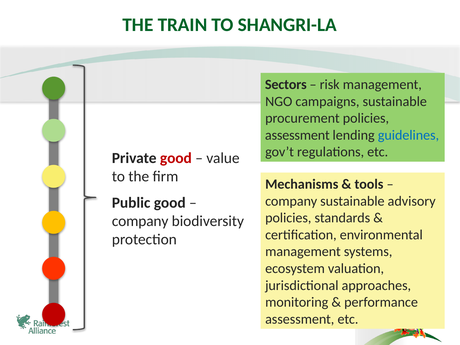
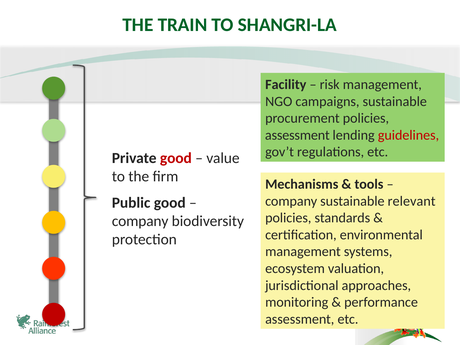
Sectors: Sectors -> Facility (286, 85)
guidelines colour: blue -> red (408, 135)
advisory: advisory -> relevant (412, 201)
